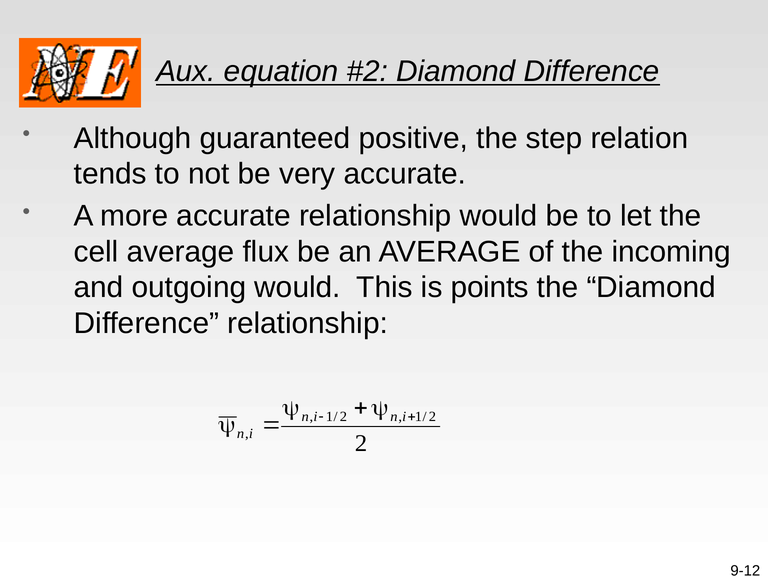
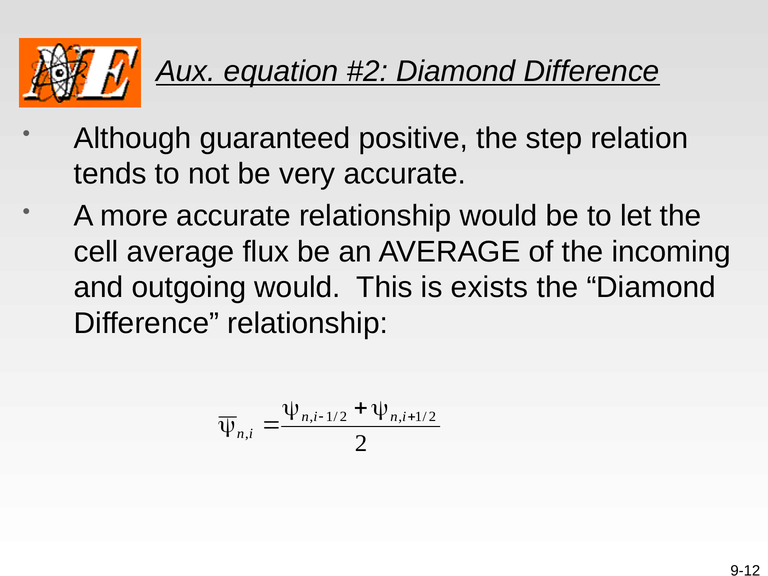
points: points -> exists (490, 288)
